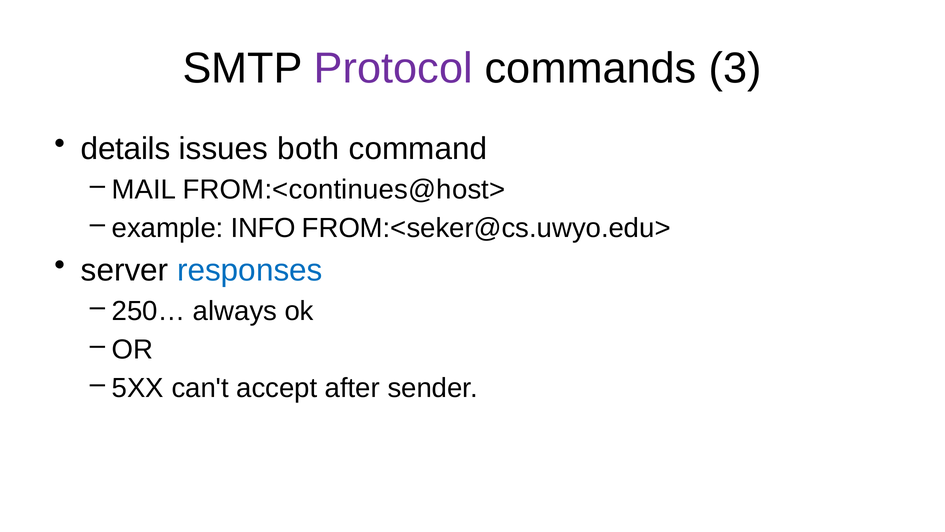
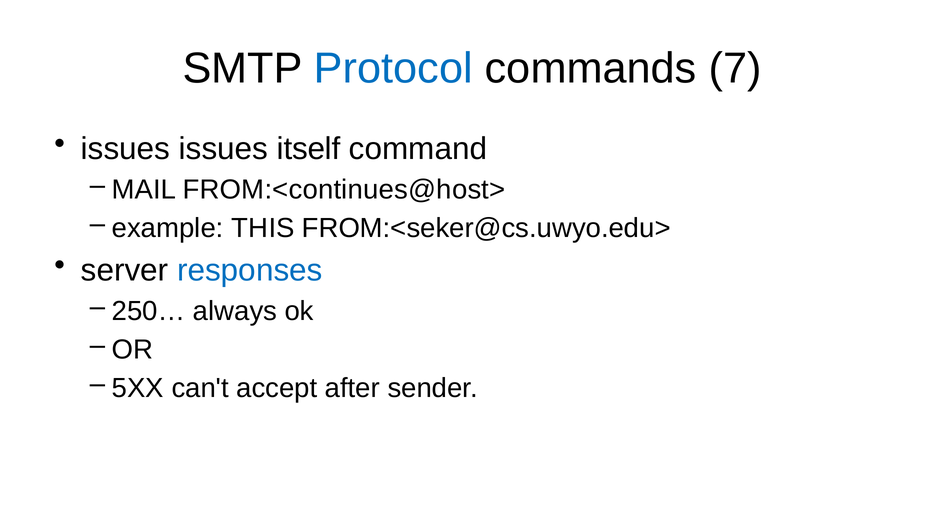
Protocol colour: purple -> blue (393, 69)
3: 3 -> 7 (735, 69)
details: details -> issues (126, 149)
both: both -> itself (309, 149)
INFO: INFO -> THIS (263, 228)
